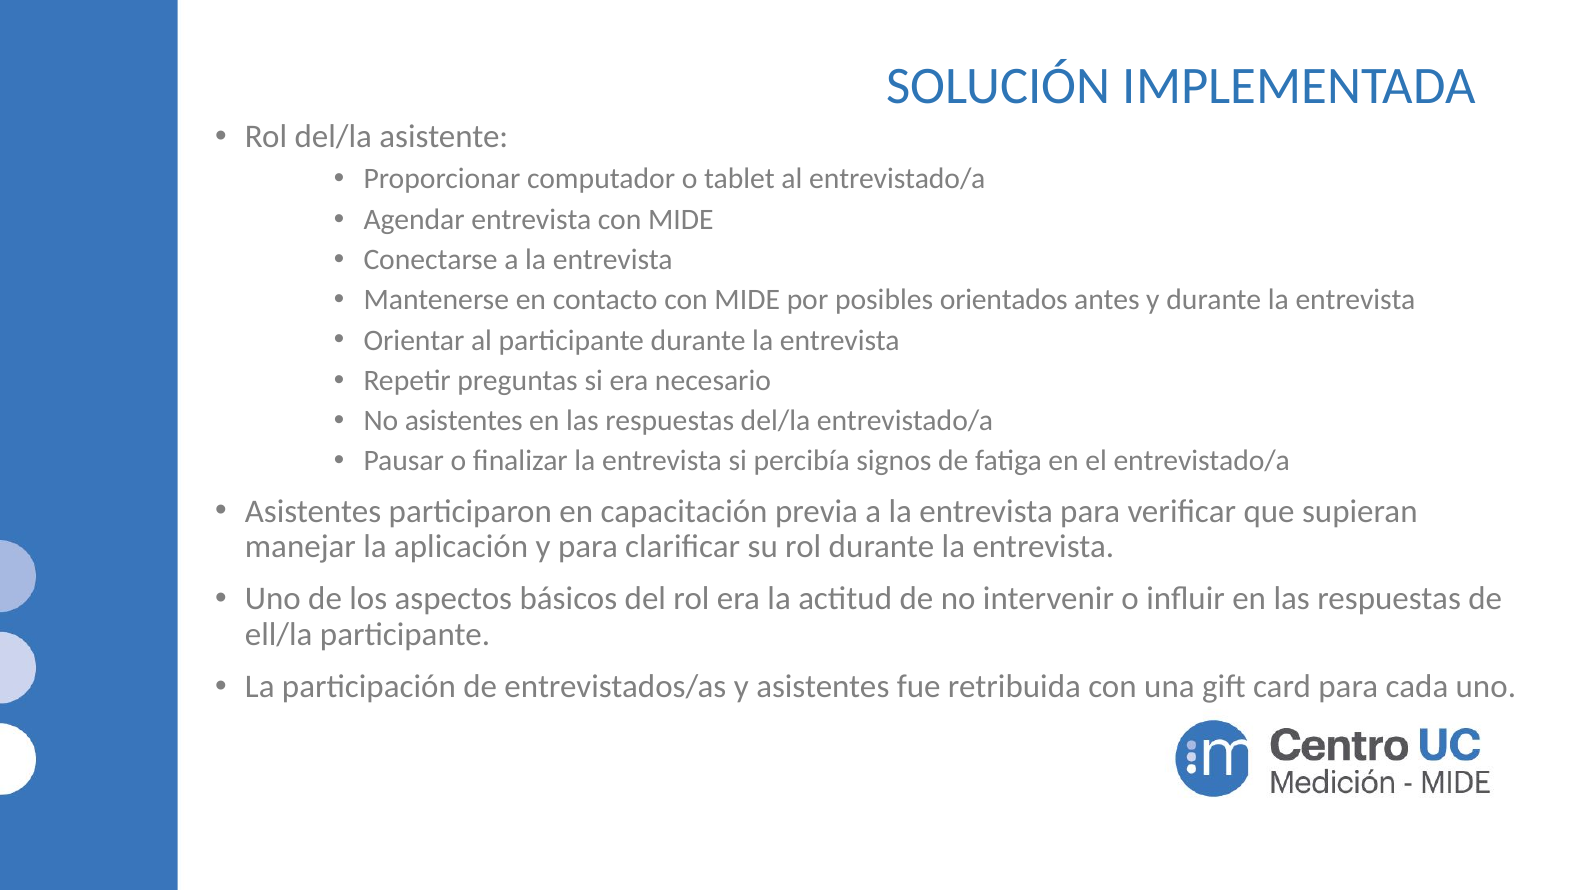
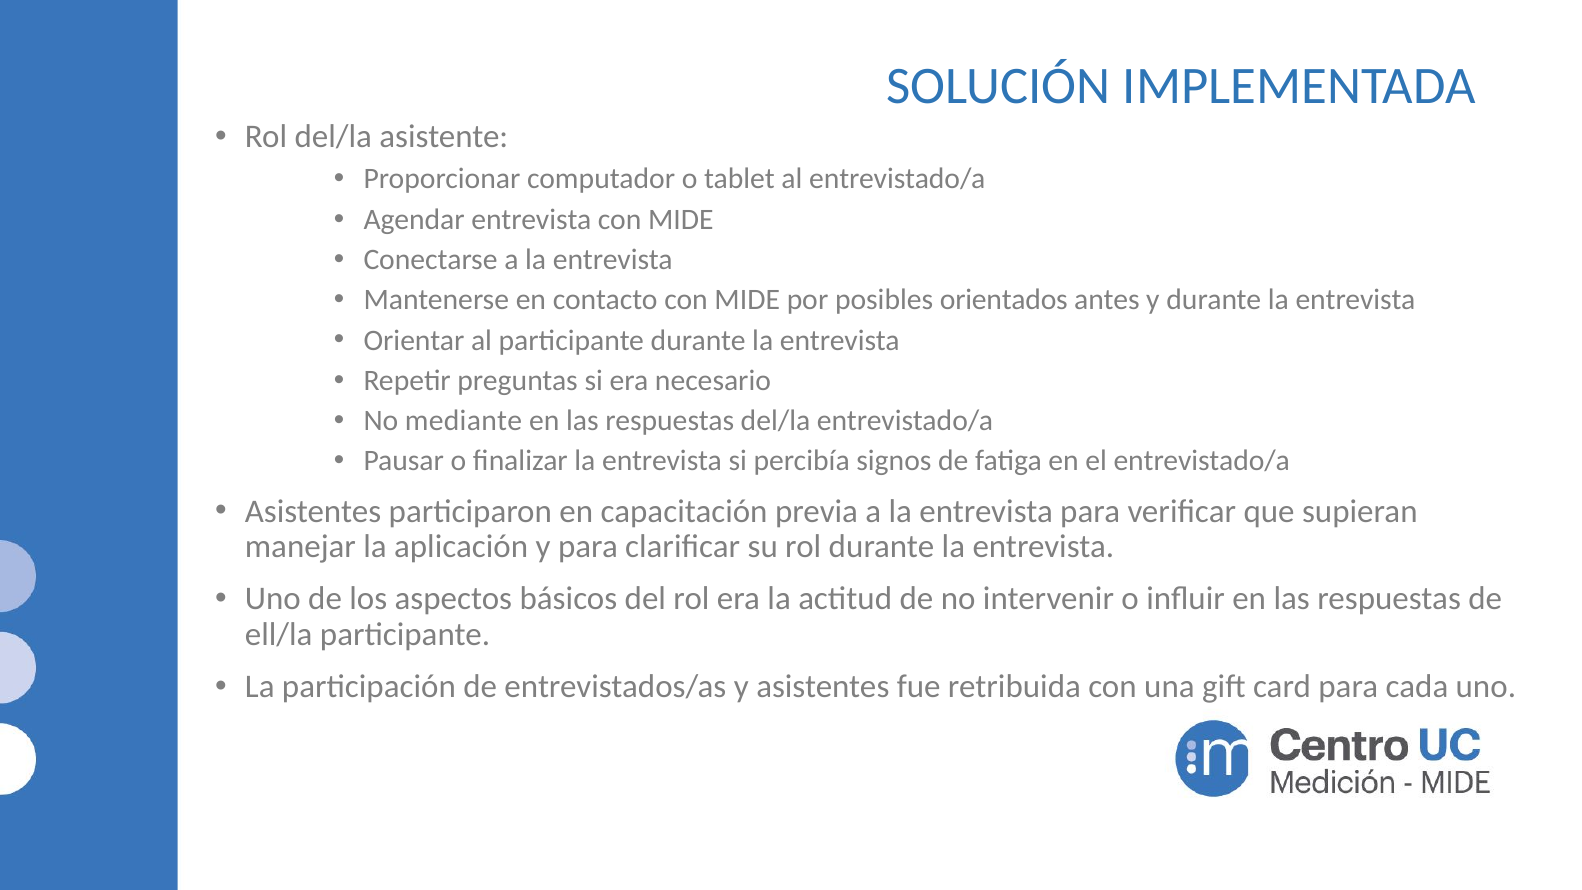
No asistentes: asistentes -> mediante (463, 421)
